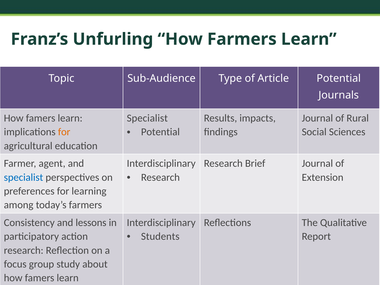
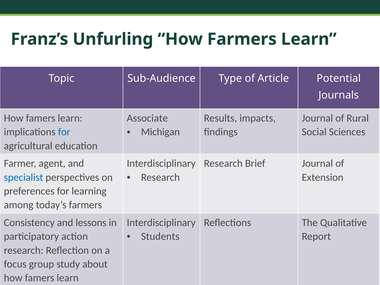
Specialist: Specialist -> Associate (147, 118)
Potential: Potential -> Michigan (160, 132)
for colour: orange -> blue (64, 132)
